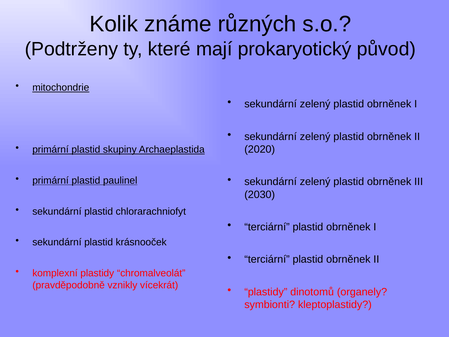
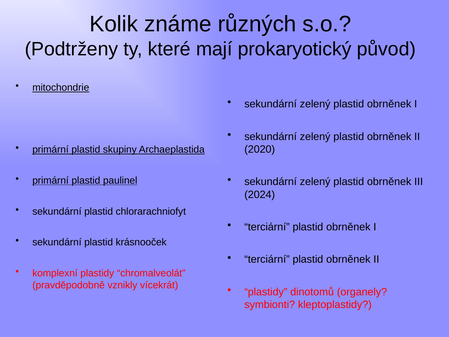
2030: 2030 -> 2024 (260, 194)
